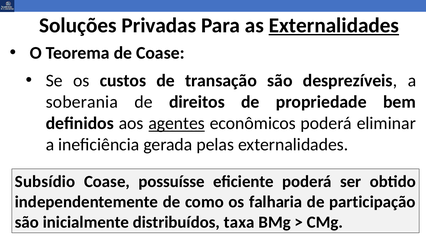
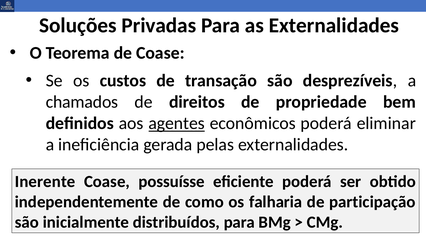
Externalidades underline: present -> none (334, 25)
soberania: soberania -> chamados (82, 102)
Subsídio: Subsídio -> Inerente (45, 181)
distribuídos taxa: taxa -> para (239, 222)
